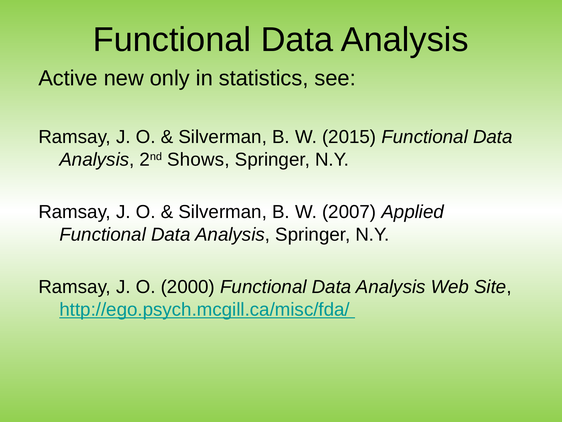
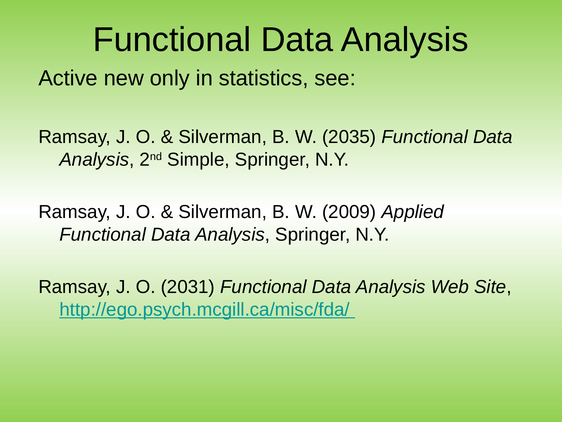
2015: 2015 -> 2035 (349, 137)
Shows: Shows -> Simple (198, 159)
2007: 2007 -> 2009 (349, 212)
2000: 2000 -> 2031 (188, 287)
